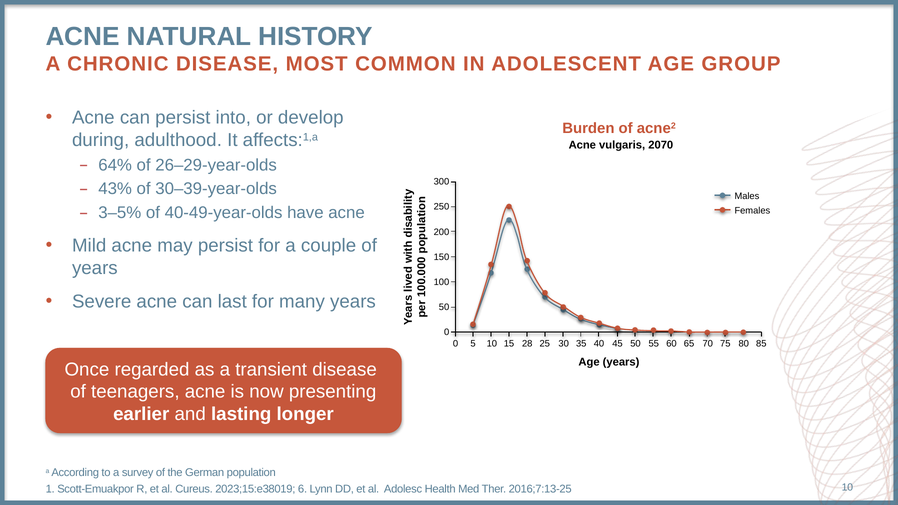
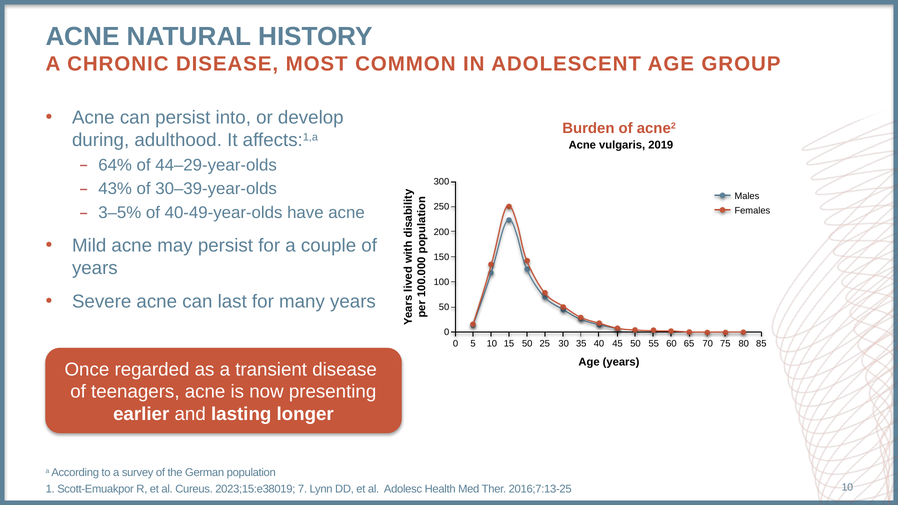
2070: 2070 -> 2019 (661, 145)
26–29-year-olds: 26–29-year-olds -> 44–29-year-olds (216, 165)
10 28: 28 -> 50 (527, 344)
6: 6 -> 7 (303, 489)
